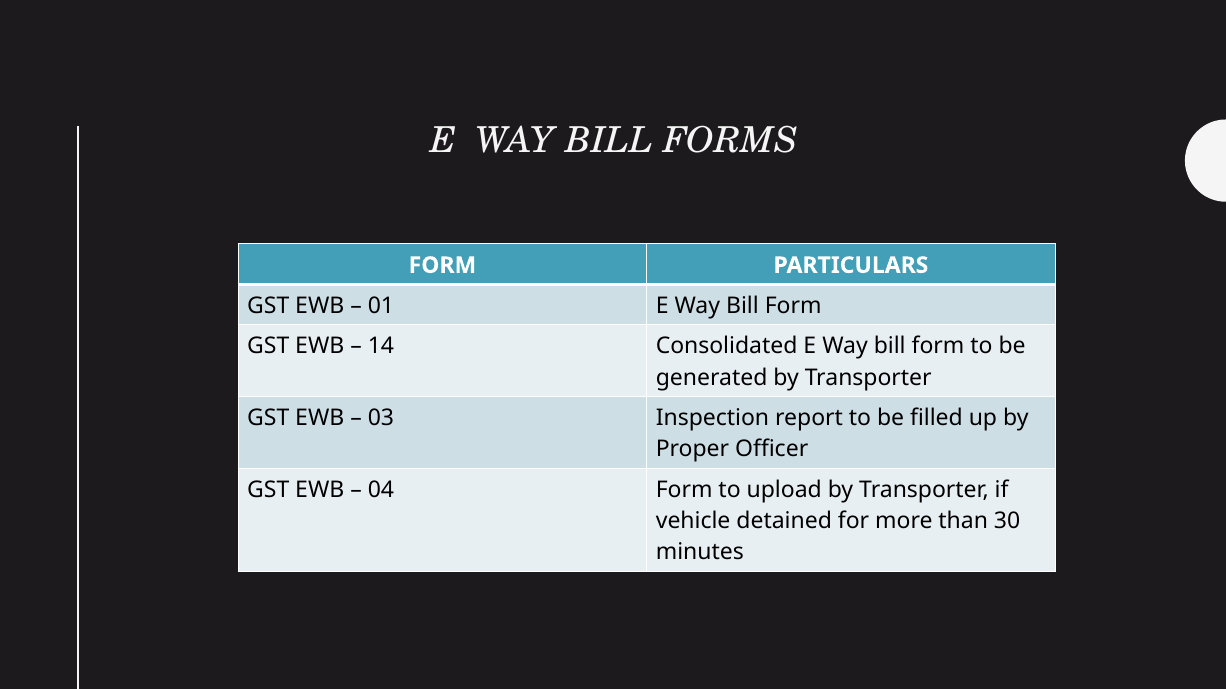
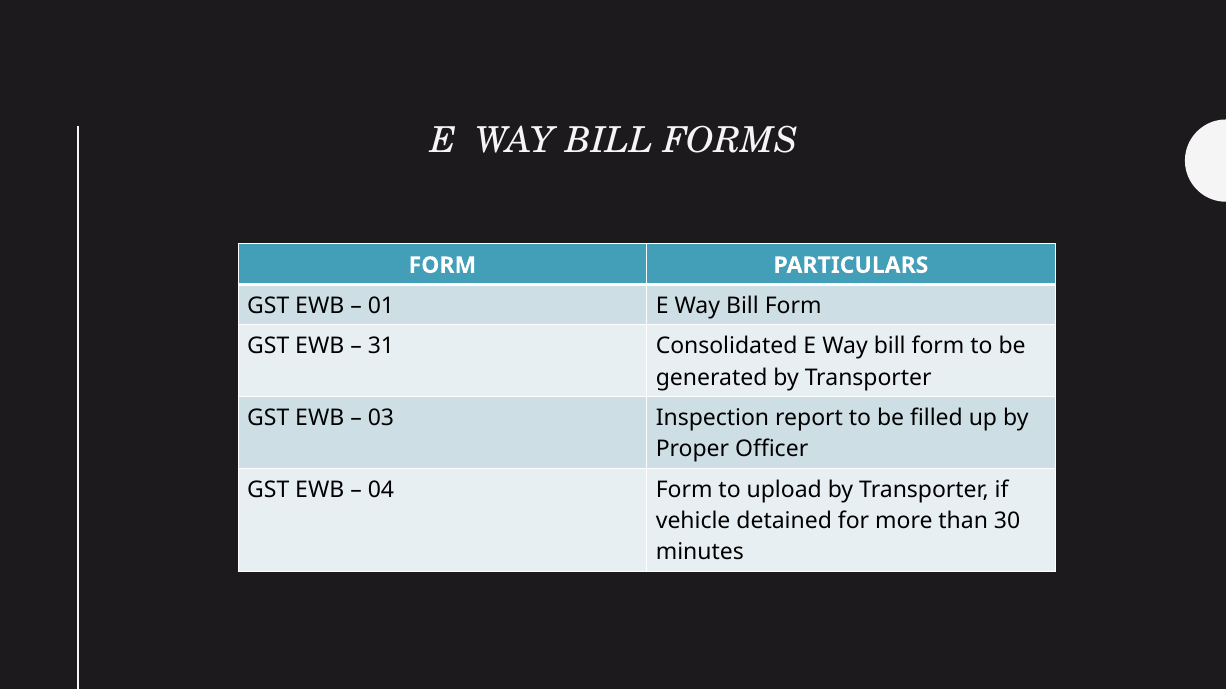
14: 14 -> 31 (381, 347)
